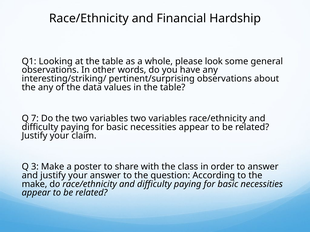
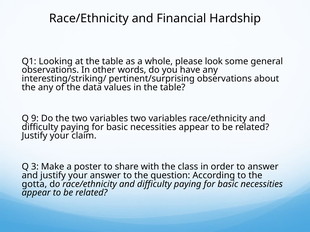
7: 7 -> 9 (35, 119)
make: make -> gotta (34, 184)
